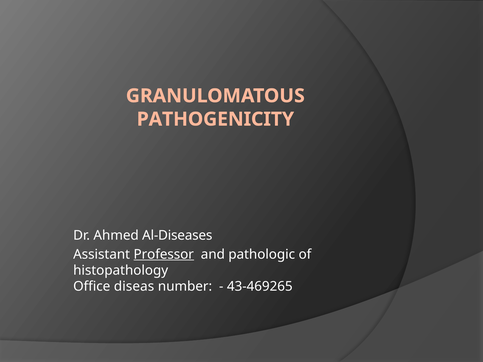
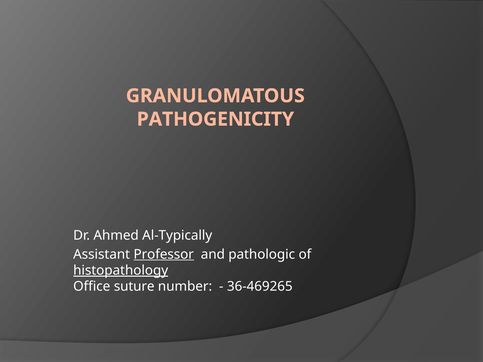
Al-Diseases: Al-Diseases -> Al-Typically (177, 236)
histopathology underline: none -> present (121, 271)
diseas: diseas -> suture (134, 287)
43-469265: 43-469265 -> 36-469265 (260, 287)
